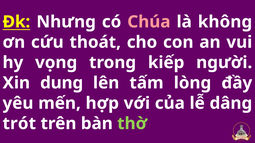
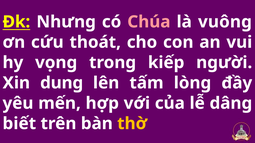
không: không -> vuông (225, 22)
trót: trót -> biết (19, 124)
thờ colour: light green -> yellow (132, 124)
